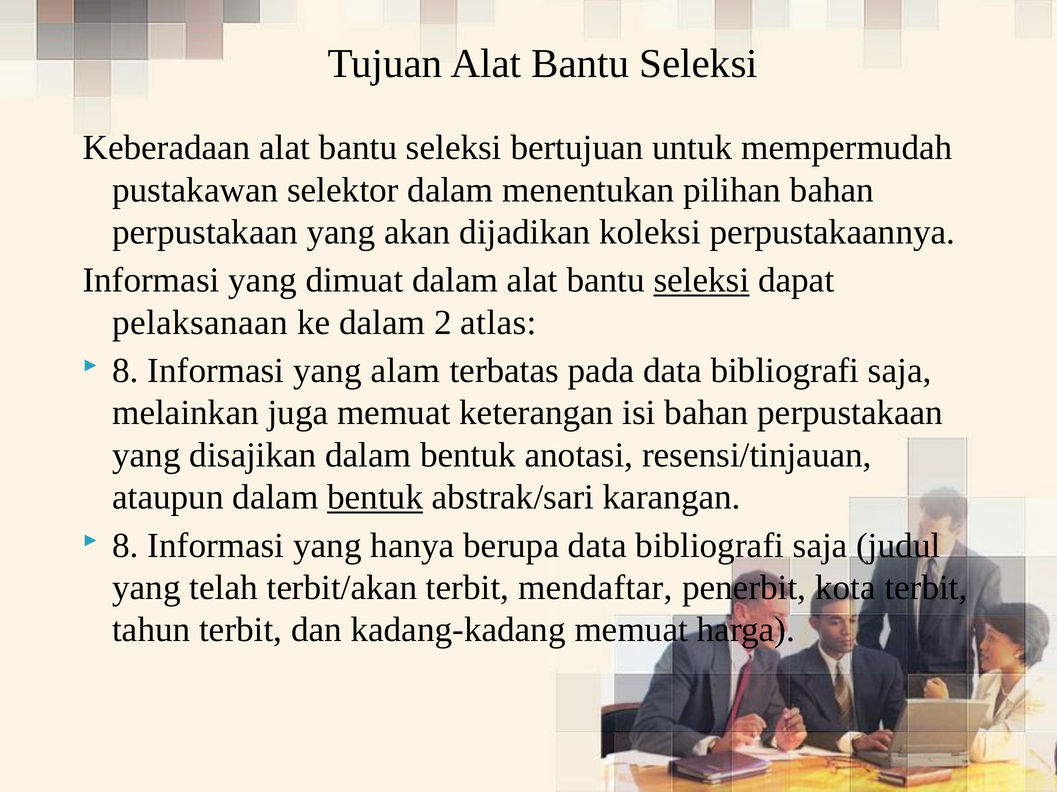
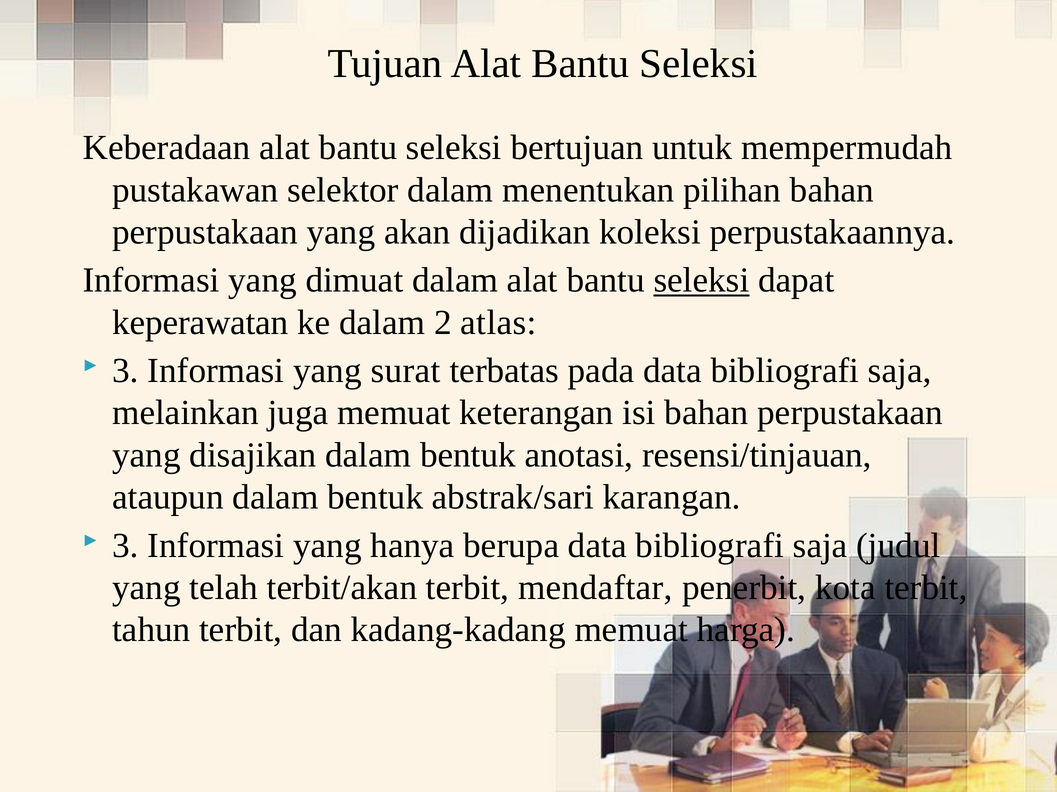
pelaksanaan: pelaksanaan -> keperawatan (200, 323)
8: 8 -> 3 (125, 371)
alam: alam -> surat (405, 371)
bentuk underline: present -> none (375, 498)
8: 8 -> 3 (125, 546)
